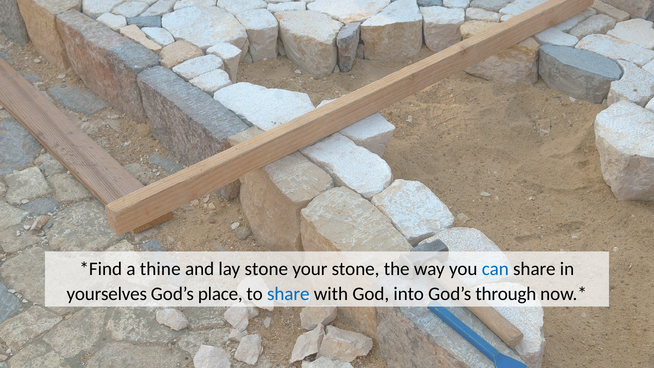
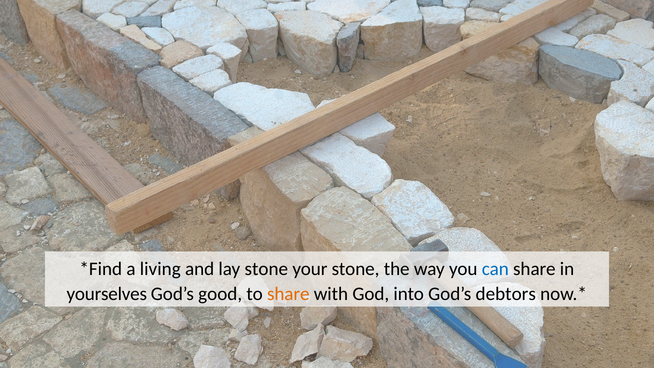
thine: thine -> living (160, 269)
place: place -> good (220, 294)
share colour: blue -> orange (288, 294)
through: through -> debtors (506, 294)
